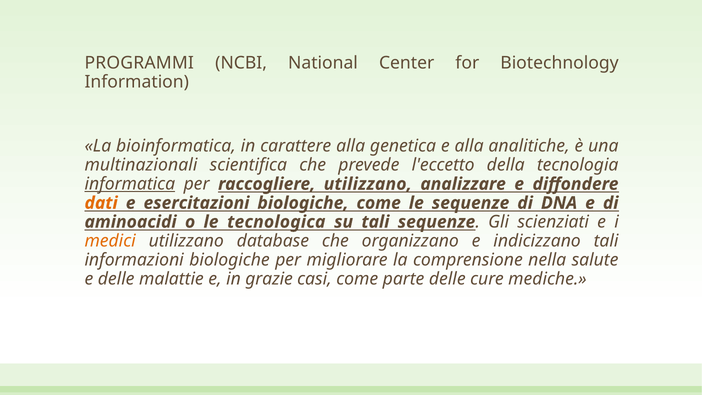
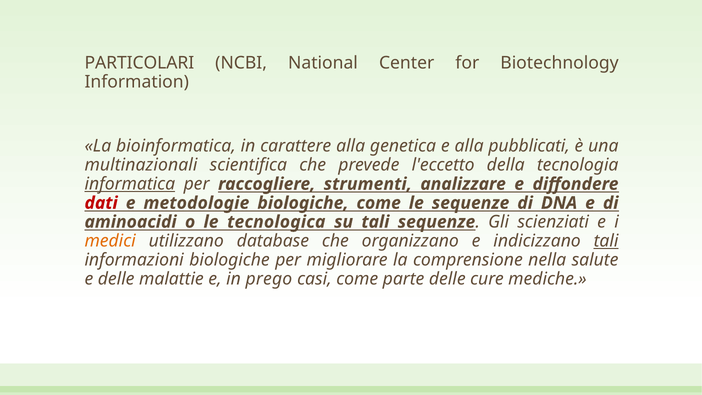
PROGRAMMI: PROGRAMMI -> PARTICOLARI (139, 63)
analitiche: analitiche -> pubblicati (529, 146)
raccogliere utilizzano: utilizzano -> strumenti (368, 184)
dati colour: orange -> red (101, 203)
esercitazioni: esercitazioni -> metodologie (196, 203)
tali underline: none -> present (606, 241)
grazie: grazie -> prego (269, 279)
